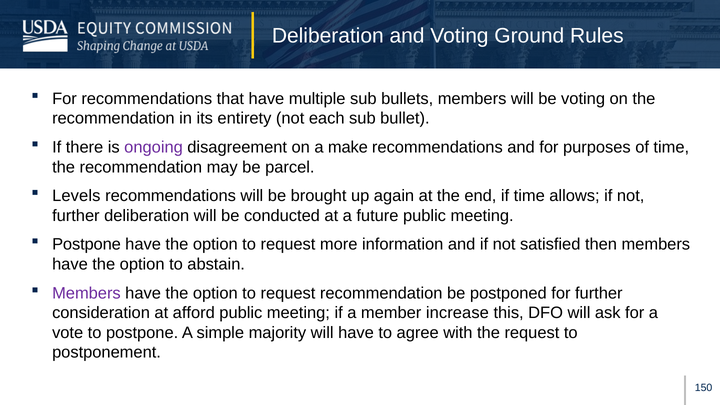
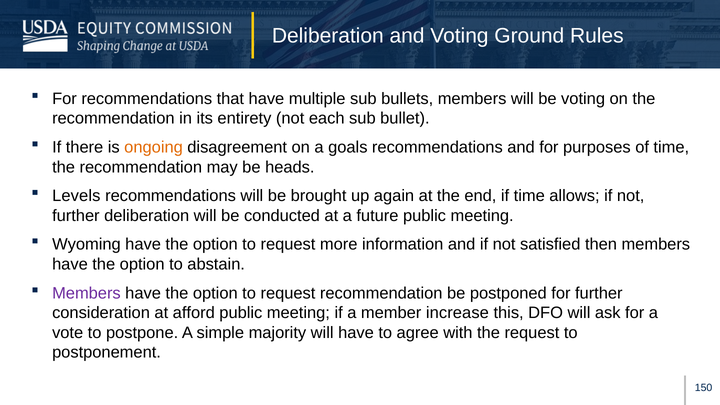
ongoing colour: purple -> orange (154, 147)
make: make -> goals (348, 147)
parcel: parcel -> heads (290, 167)
Postpone: Postpone -> Wyoming (86, 245)
